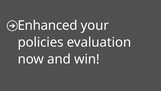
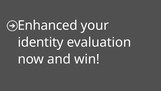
policies: policies -> identity (41, 42)
